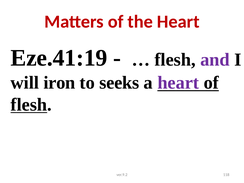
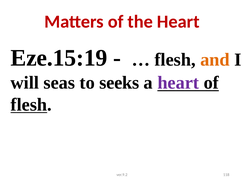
Eze.41:19: Eze.41:19 -> Eze.15:19 (59, 58)
and colour: purple -> orange (215, 60)
iron: iron -> seas (59, 83)
